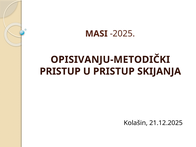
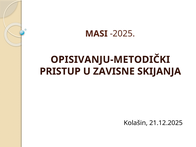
U PRISTUP: PRISTUP -> ZAVISNE (114, 71)
